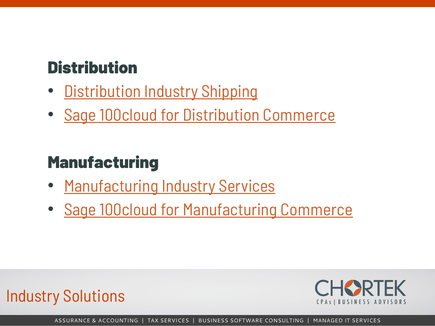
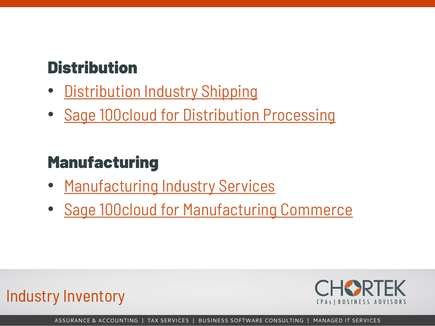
Distribution Commerce: Commerce -> Processing (299, 115)
Solutions: Solutions -> Inventory (94, 296)
